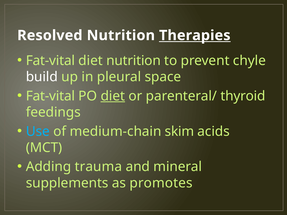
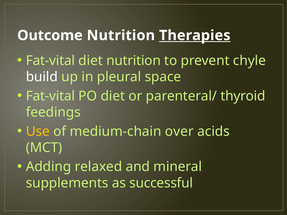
Resolved: Resolved -> Outcome (50, 35)
diet underline: present -> none (113, 96)
Use colour: light blue -> yellow (38, 132)
skim: skim -> over (179, 132)
trauma: trauma -> relaxed (98, 167)
promotes: promotes -> successful (161, 183)
